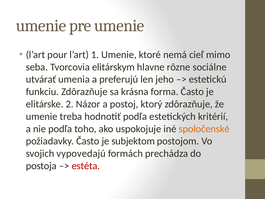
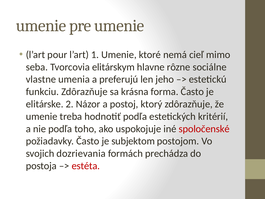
utvárať: utvárať -> vlastne (41, 79)
spoločenské colour: orange -> red (204, 129)
vypovedajú: vypovedajú -> dozrievania (81, 153)
